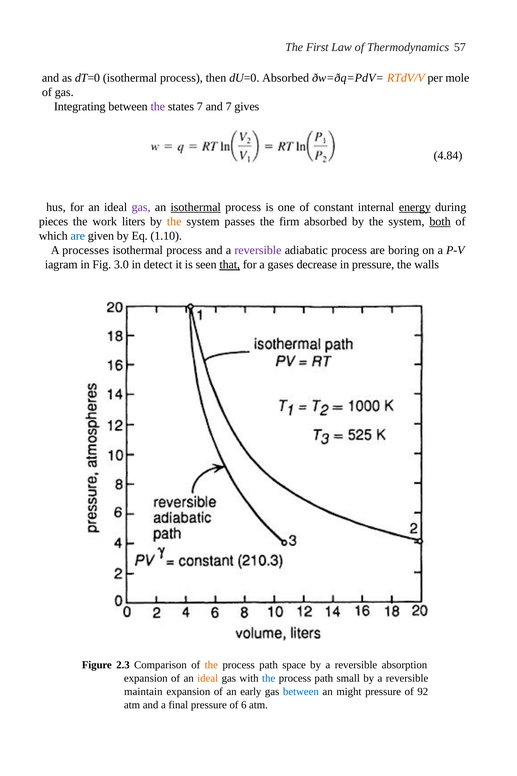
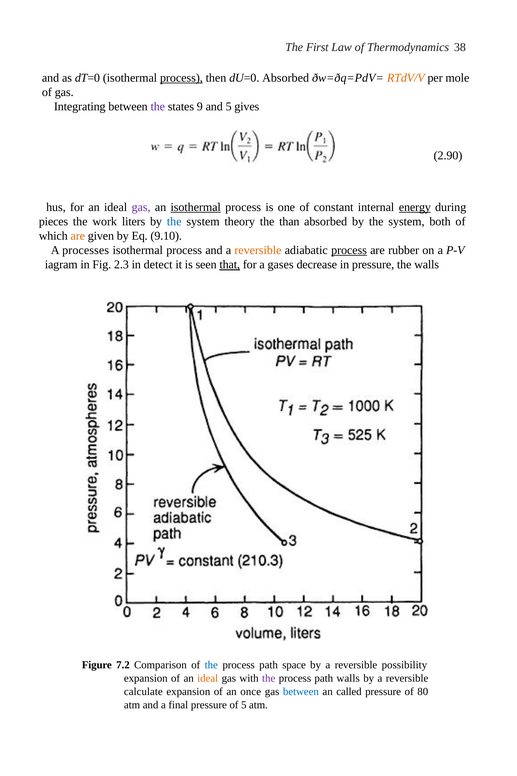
57: 57 -> 38 (460, 47)
process underline: none -> present (181, 78)
states 7: 7 -> 9 (200, 107)
and 7: 7 -> 5 (229, 107)
4.84: 4.84 -> 2.90 (448, 155)
the colour: orange -> blue (174, 221)
passes: passes -> theory (240, 221)
firm: firm -> than (289, 221)
both underline: present -> none (440, 221)
are colour: blue -> orange (78, 236)
1.10: 1.10 -> 9.10 (166, 236)
reversible colour: purple -> orange (258, 250)
process underline: none -> present (349, 250)
boring: boring -> rubber (404, 250)
3.0: 3.0 -> 2.3 (121, 264)
2.3: 2.3 -> 7.2 (123, 664)
the colour: orange -> blue (211, 664)
absorption: absorption -> possibility (404, 664)
the colour: blue -> purple (269, 678)
path small: small -> walls (348, 678)
maintain: maintain -> calculate (143, 691)
early: early -> once (251, 691)
might: might -> called (349, 691)
92: 92 -> 80 (423, 691)
of 6: 6 -> 5 (244, 704)
